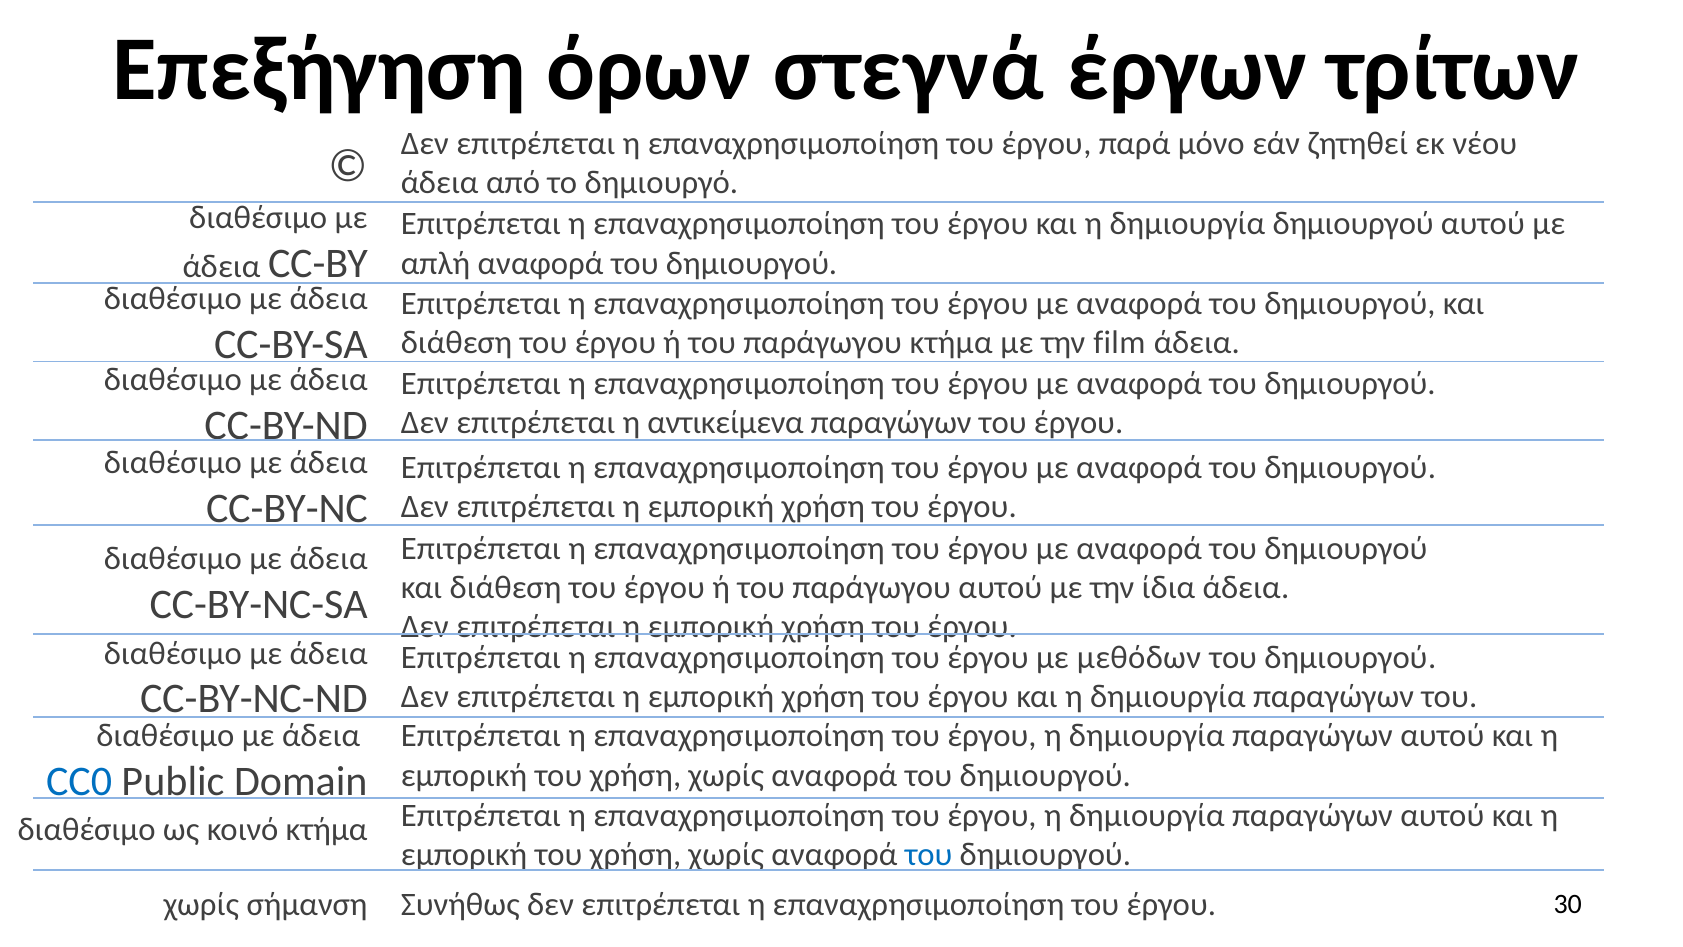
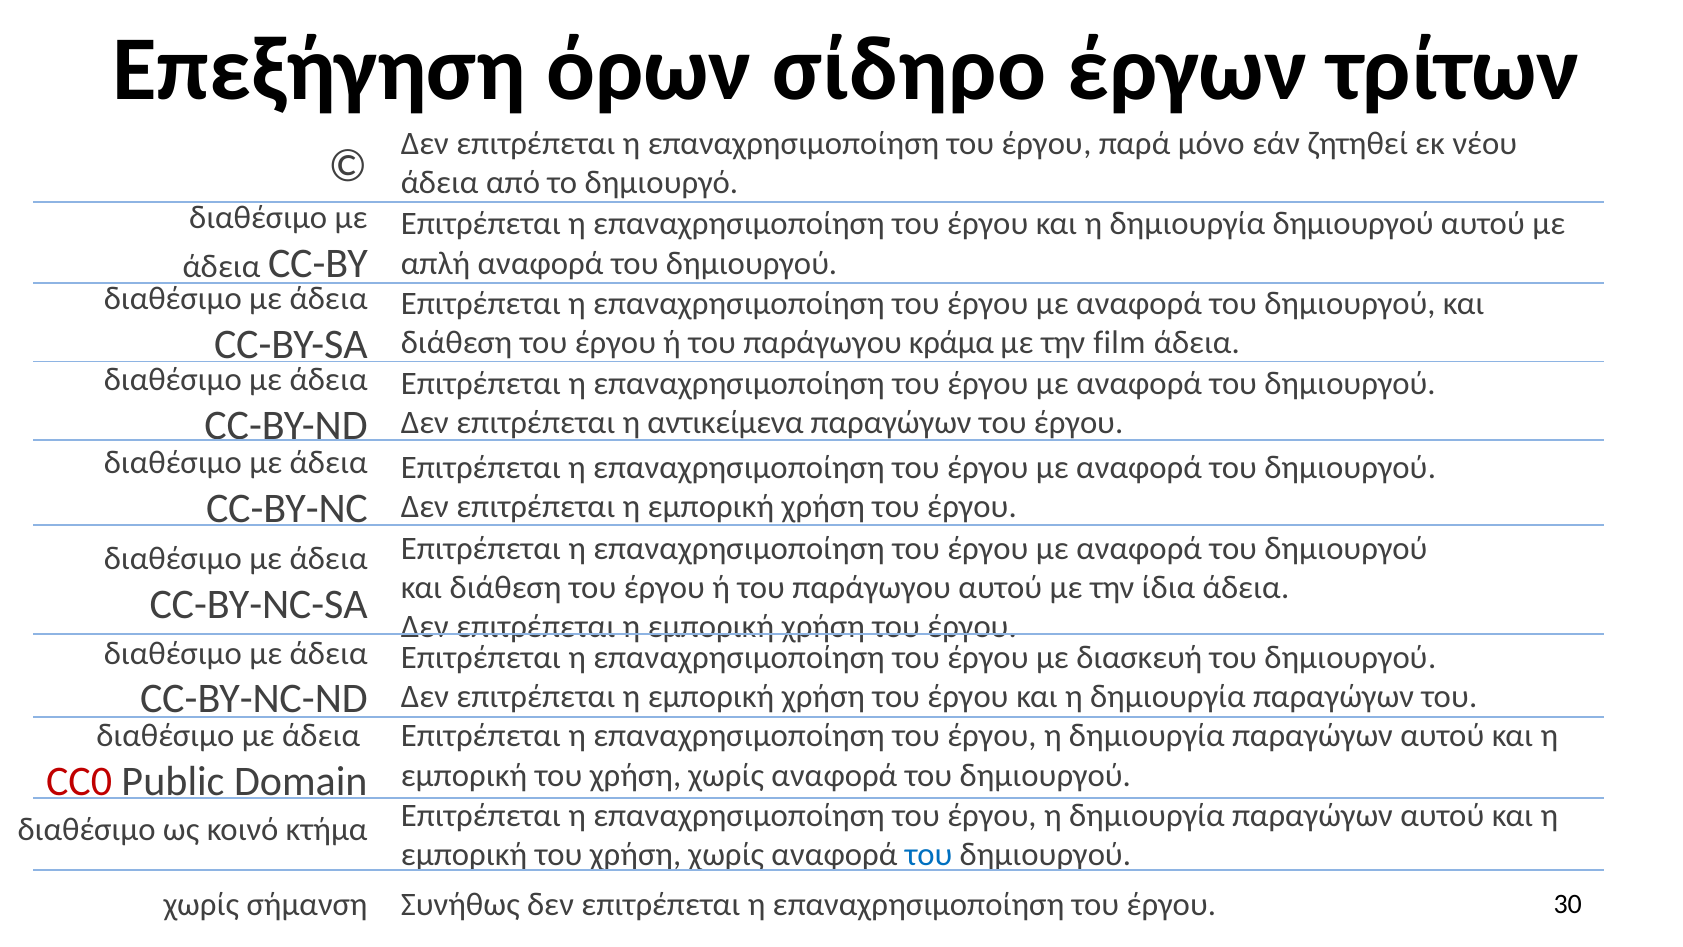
στεγνά: στεγνά -> σίδηρο (909, 69)
παράγωγου κτήμα: κτήμα -> κράμα (951, 343)
μεθόδων: μεθόδων -> διασκευή (1139, 657)
CC0 colour: blue -> red (79, 781)
